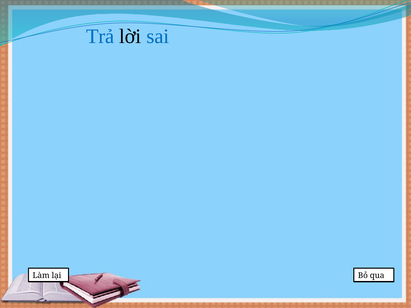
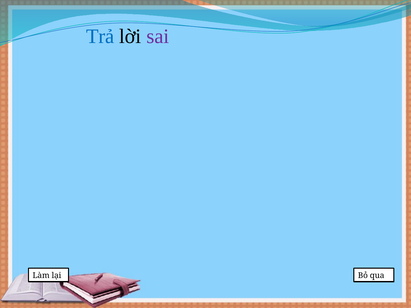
sai colour: blue -> purple (158, 36)
